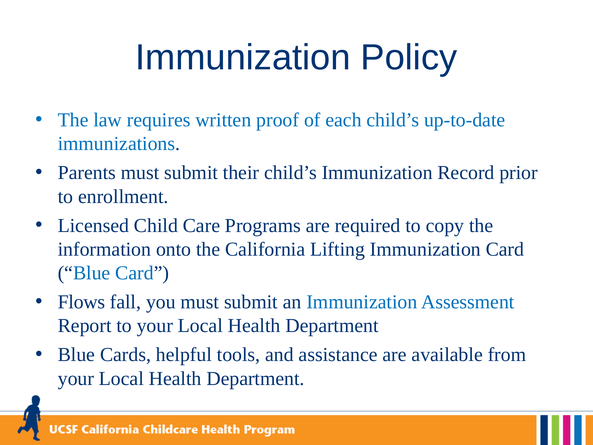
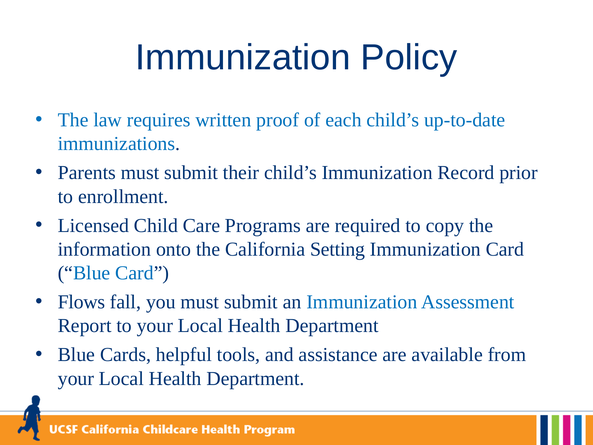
Lifting: Lifting -> Setting (338, 249)
